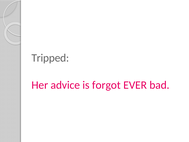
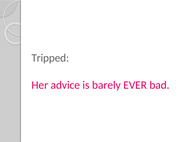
forgot: forgot -> barely (106, 85)
